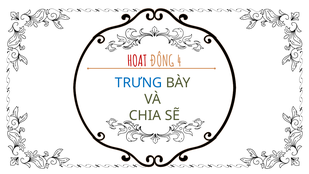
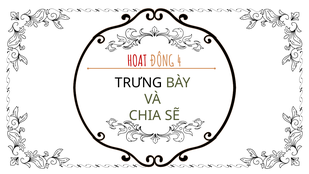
TRƯNG colour: blue -> black (139, 83)
